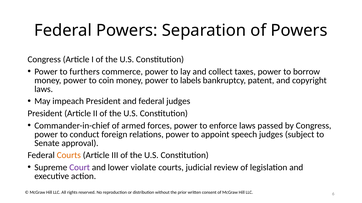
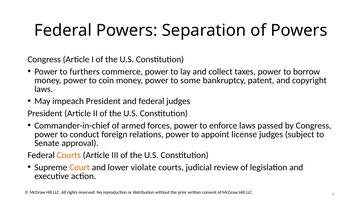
labels: labels -> some (190, 81)
speech: speech -> license (244, 135)
Court colour: purple -> orange (80, 168)
